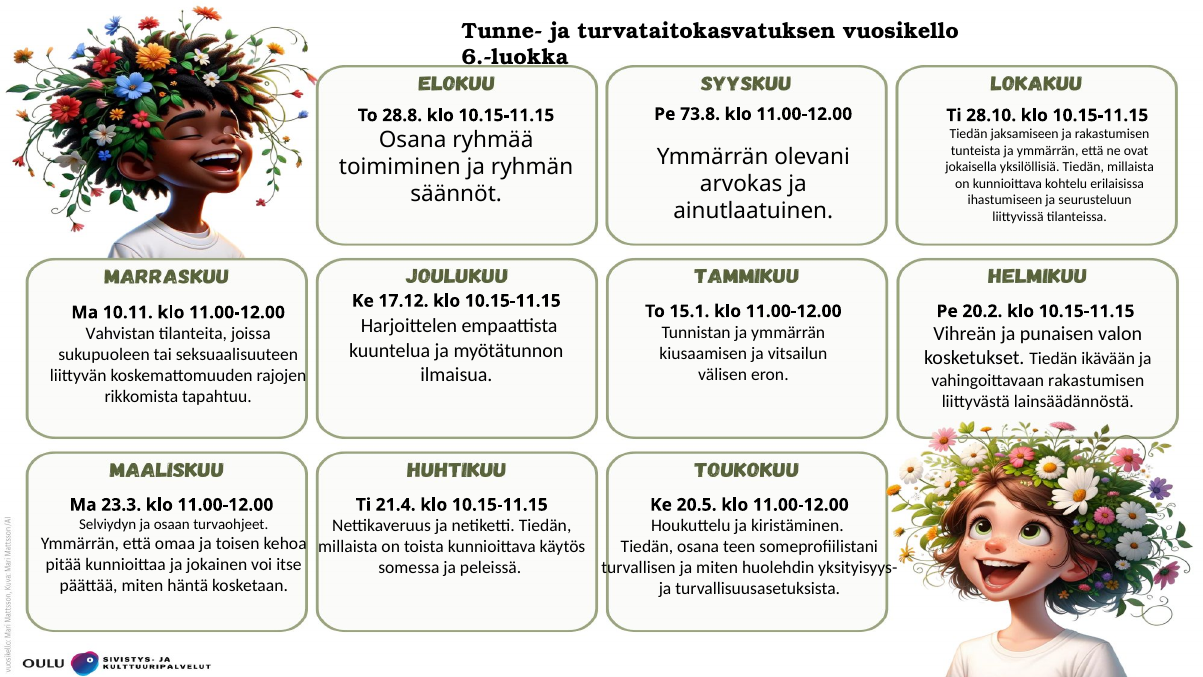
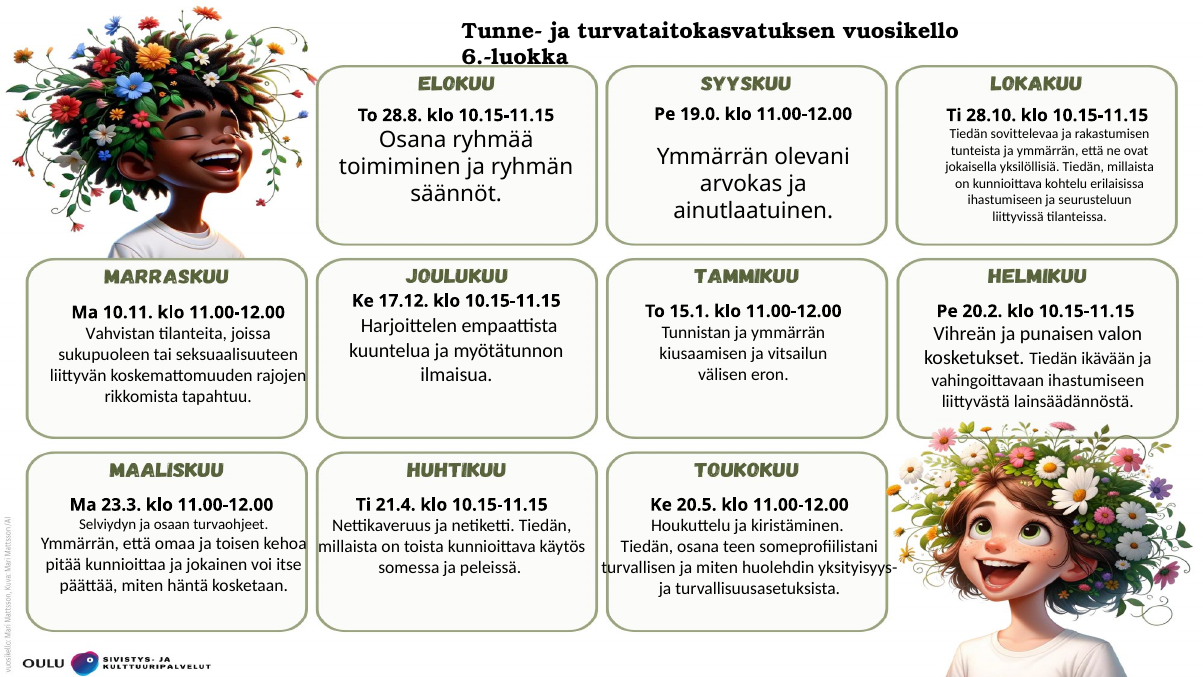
73.8: 73.8 -> 19.0 (700, 114)
jaksamiseen: jaksamiseen -> sovittelevaa (1025, 134)
vahingoittavaan rakastumisen: rakastumisen -> ihastumiseen (1096, 380)
